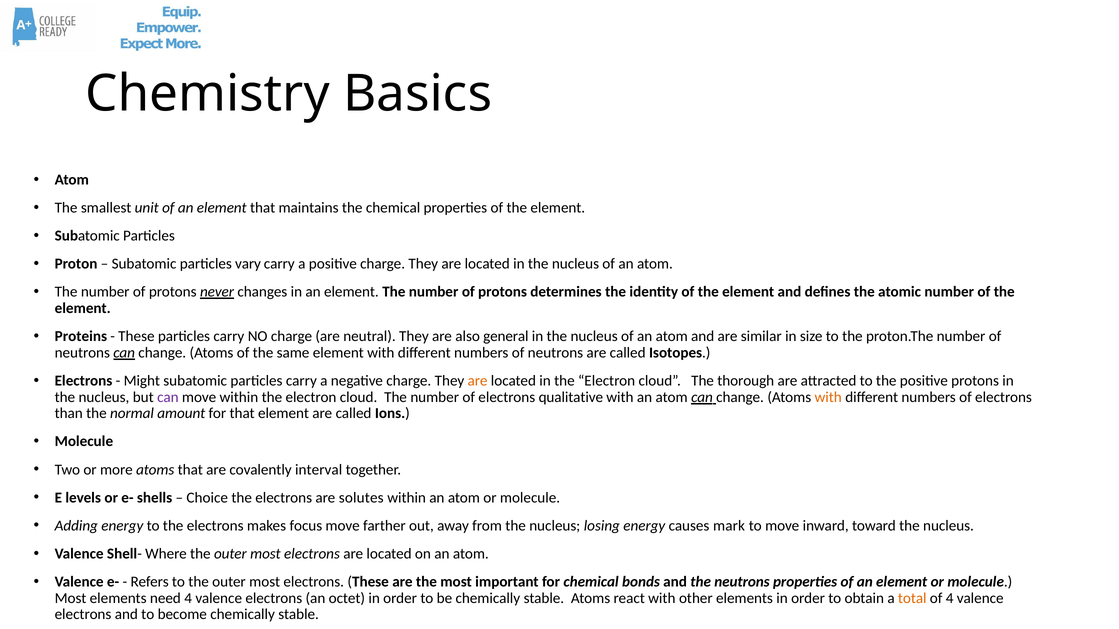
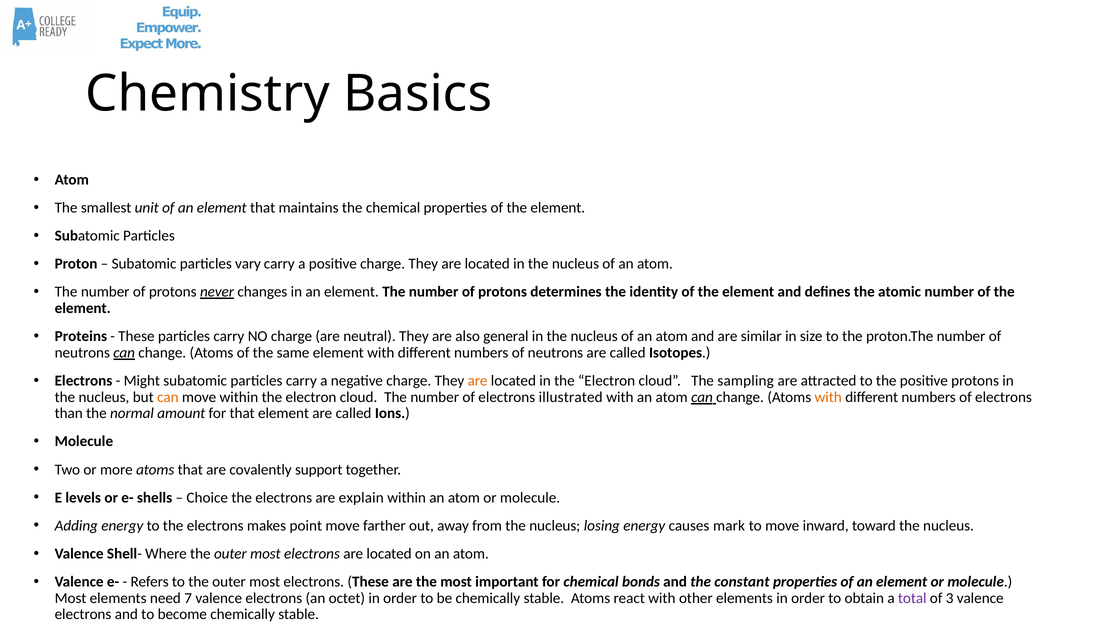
thorough: thorough -> sampling (746, 381)
can colour: purple -> orange (168, 397)
qualitative: qualitative -> illustrated (571, 397)
interval: interval -> support (319, 470)
solutes: solutes -> explain (361, 498)
focus: focus -> point (306, 526)
the neutrons: neutrons -> constant (742, 582)
need 4: 4 -> 7 (188, 598)
total colour: orange -> purple (912, 598)
of 4: 4 -> 3 (950, 598)
